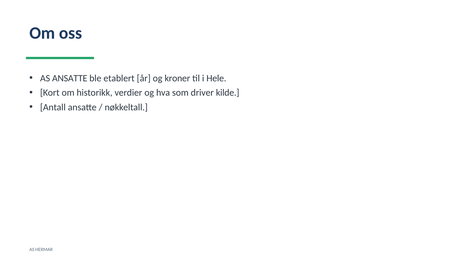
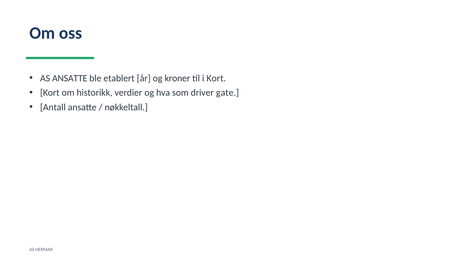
i Hele: Hele -> Kort (216, 78)
kilde: kilde -> gate (228, 92)
